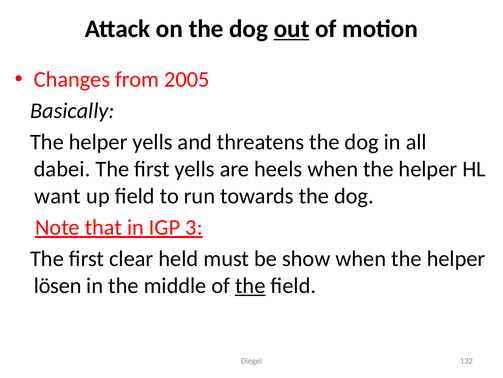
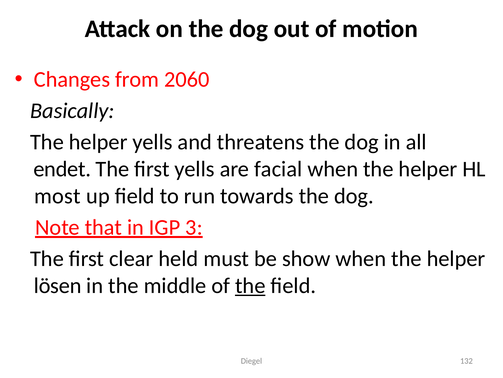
out underline: present -> none (292, 29)
2005: 2005 -> 2060 (187, 79)
dabei: dabei -> endet (62, 169)
heels: heels -> facial (278, 169)
want: want -> most (57, 196)
